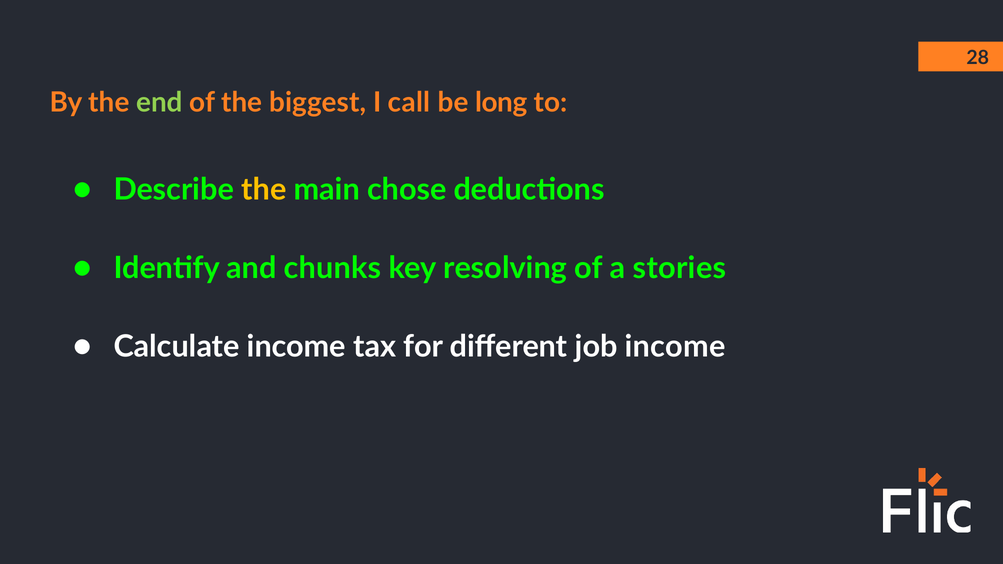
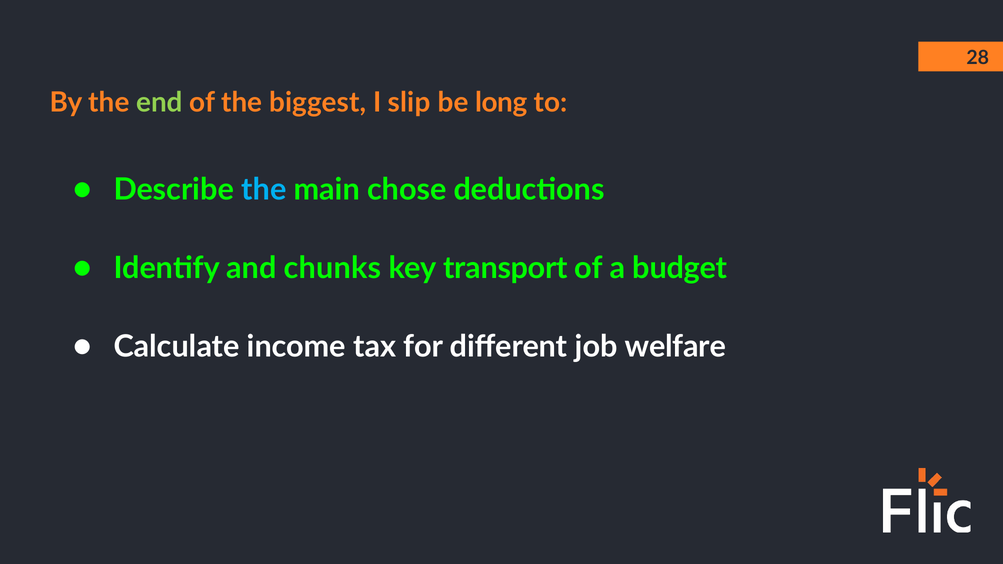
call: call -> slip (409, 103)
the colour: yellow -> light blue (264, 190)
resolving: resolving -> transport (505, 268)
stories: stories -> budget (680, 268)
job income: income -> welfare (675, 347)
